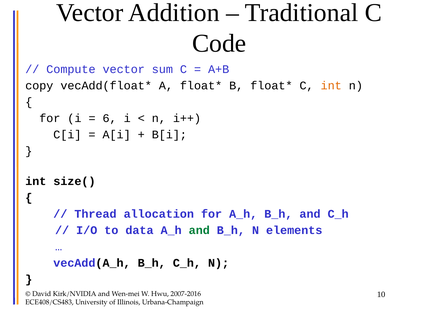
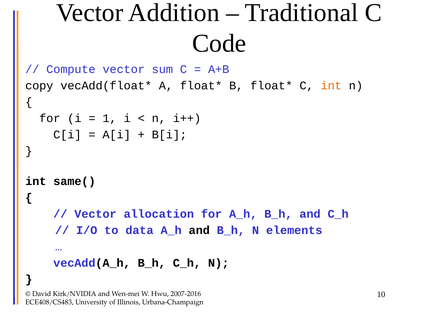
6: 6 -> 1 (110, 119)
size(: size( -> same( (74, 182)
Thread: Thread -> Vector (95, 215)
and colour: green -> black (199, 231)
